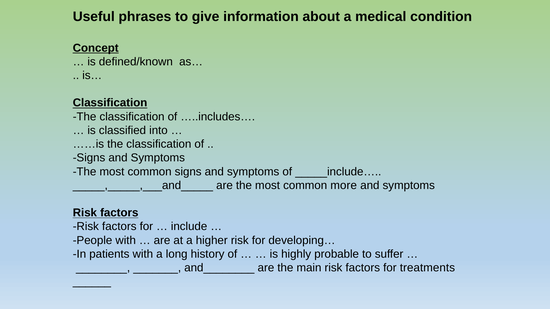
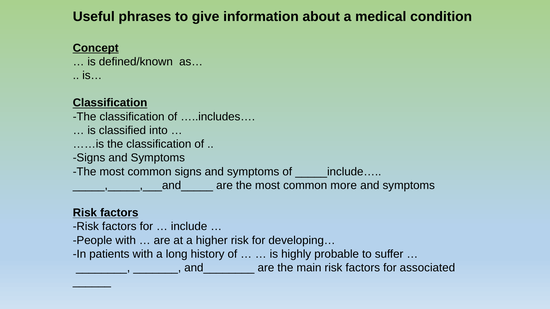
treatments: treatments -> associated (427, 268)
